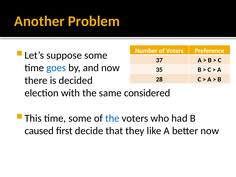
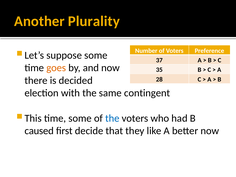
Problem: Problem -> Plurality (94, 21)
goes colour: blue -> orange (56, 68)
considered: considered -> contingent (147, 93)
